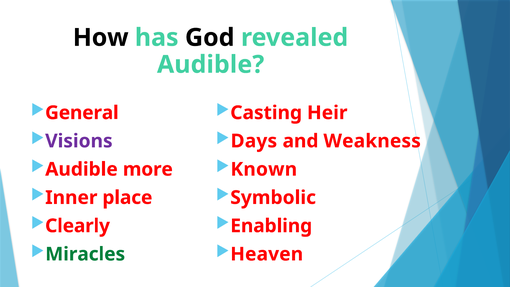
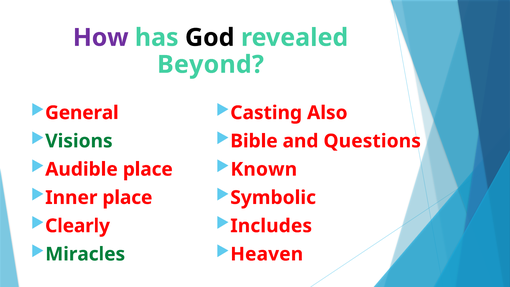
How colour: black -> purple (101, 38)
Audible: Audible -> Beyond (210, 65)
Heir: Heir -> Also (327, 113)
Visions colour: purple -> green (79, 141)
Days: Days -> Bible (254, 141)
Weakness: Weakness -> Questions (372, 141)
Audible more: more -> place (148, 169)
Enabling: Enabling -> Includes (271, 226)
